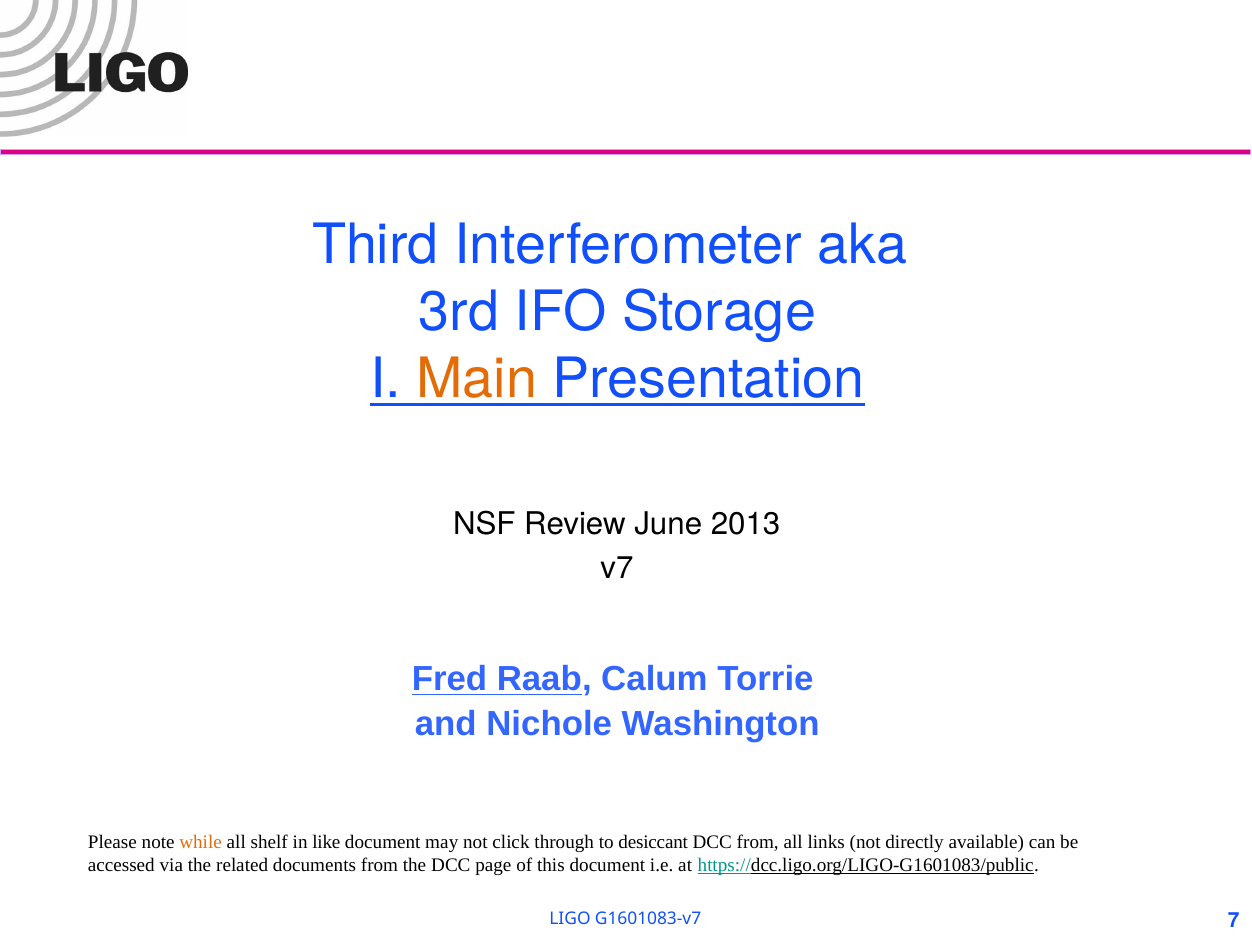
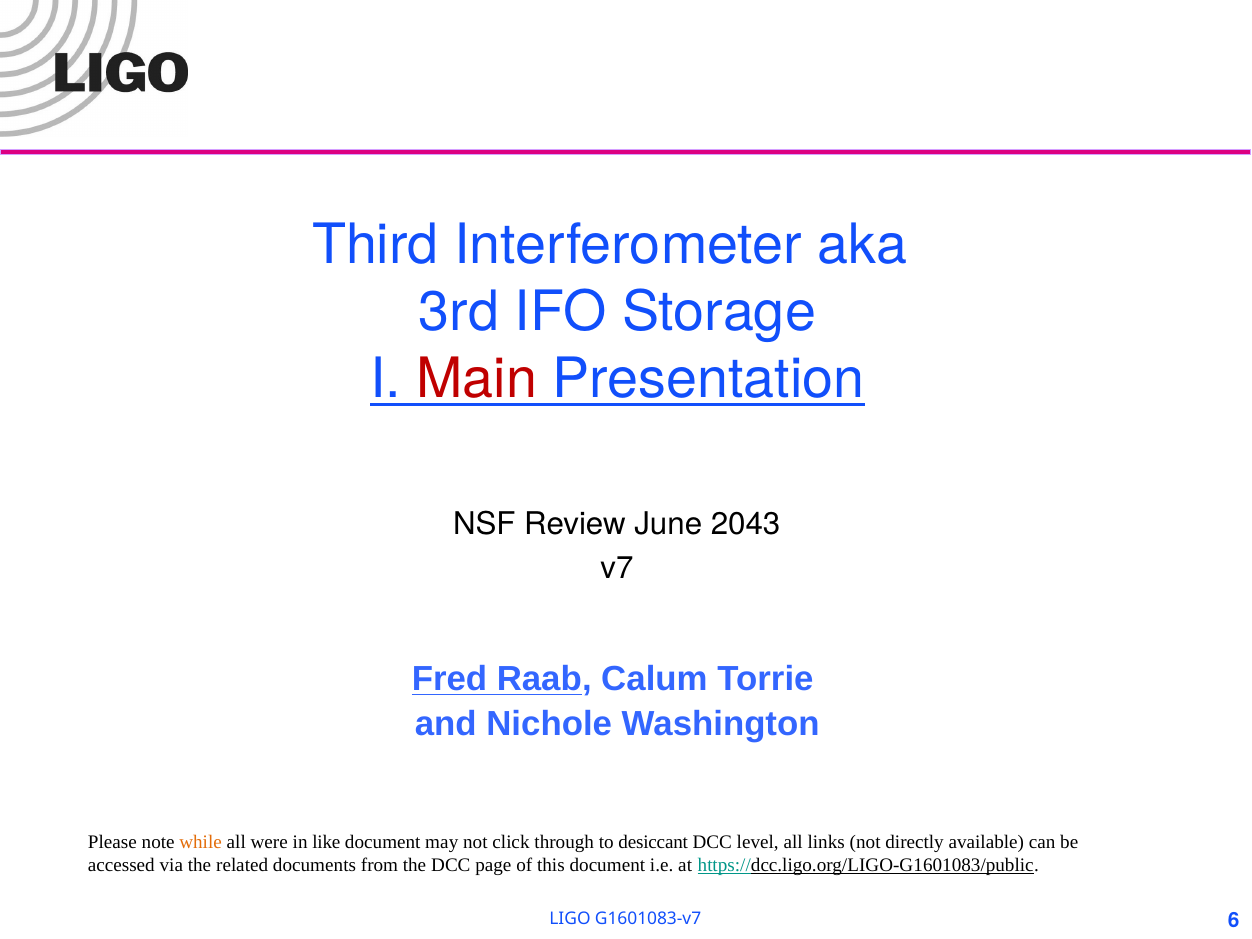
Main colour: orange -> red (477, 379)
2013: 2013 -> 2043 (746, 524)
shelf: shelf -> were (269, 842)
DCC from: from -> level (758, 842)
7: 7 -> 6 (1234, 921)
